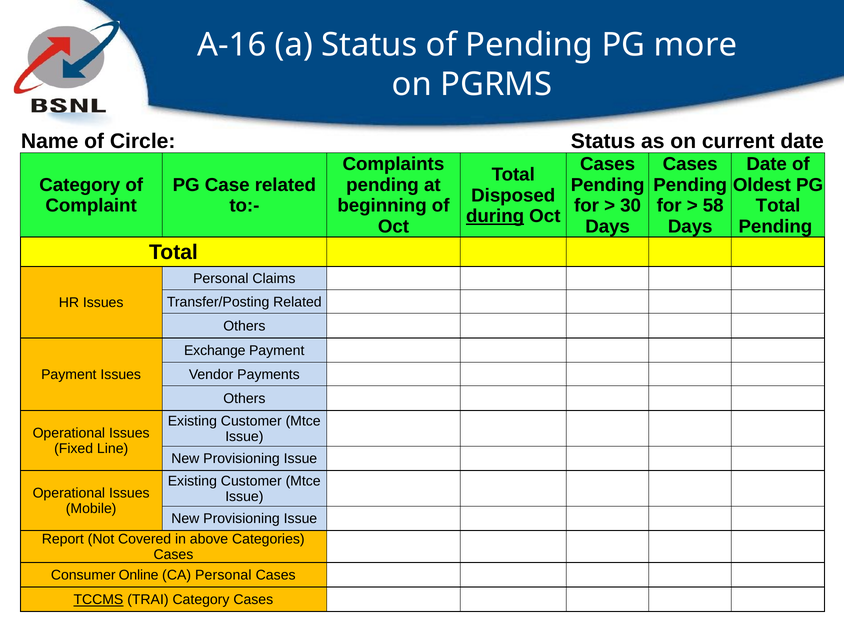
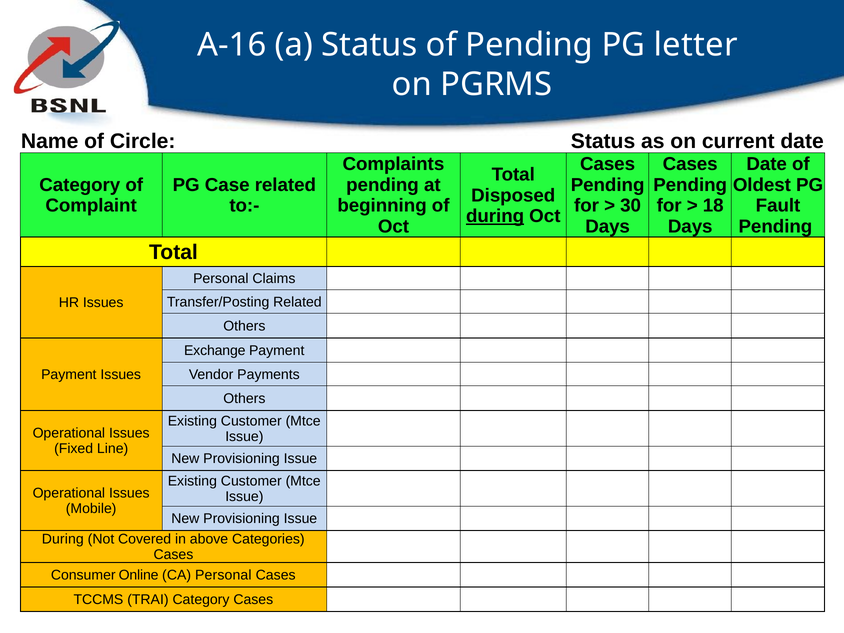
more: more -> letter (696, 45)
58: 58 -> 18 (713, 206)
Total: Total -> Fault (778, 206)
Report: Report -> During (63, 539)
TCCMS underline: present -> none (98, 600)
